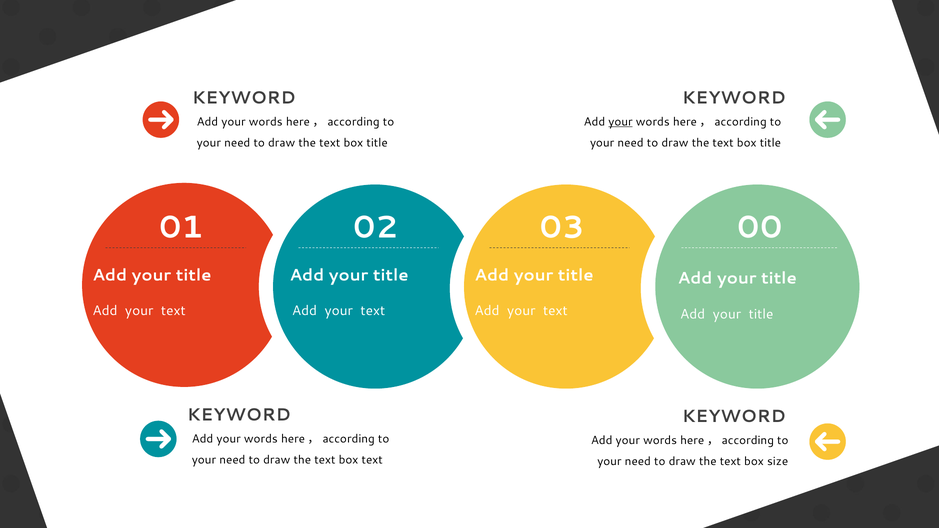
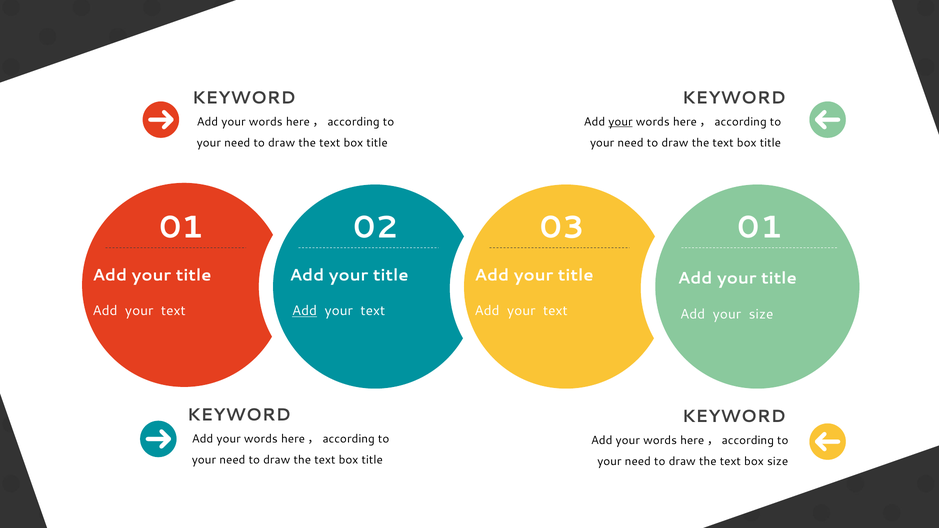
03 00: 00 -> 01 (760, 227)
Add underline: none -> present (304, 311)
title: title -> size (761, 314)
text: text -> title (372, 460)
